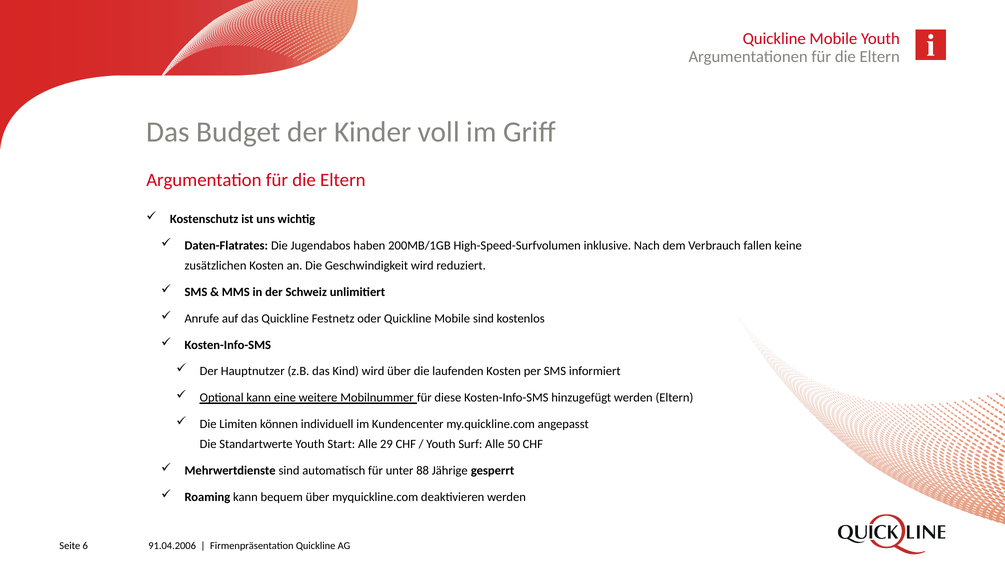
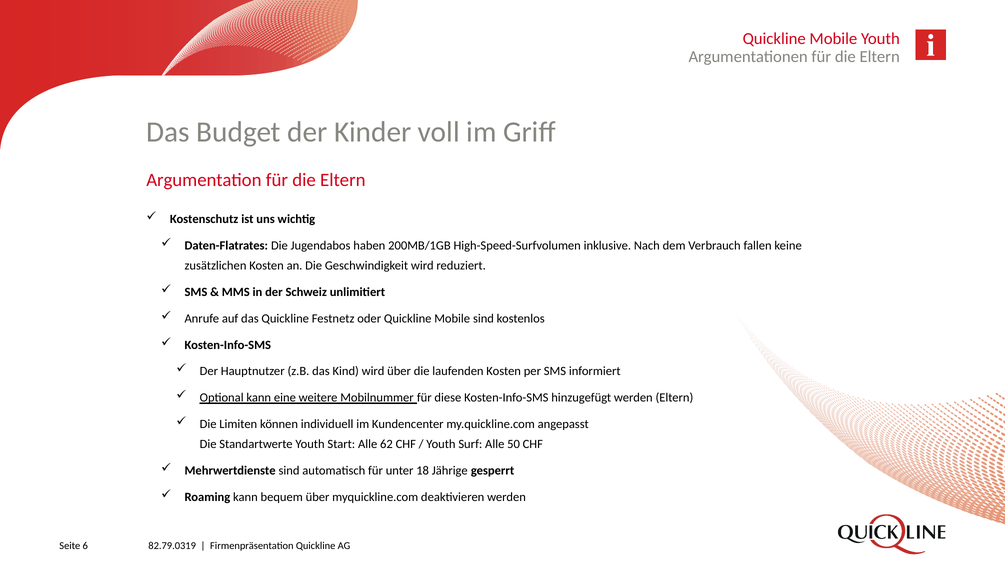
29: 29 -> 62 (386, 444)
88: 88 -> 18 (423, 470)
91.04.2006: 91.04.2006 -> 82.79.0319 (172, 545)
